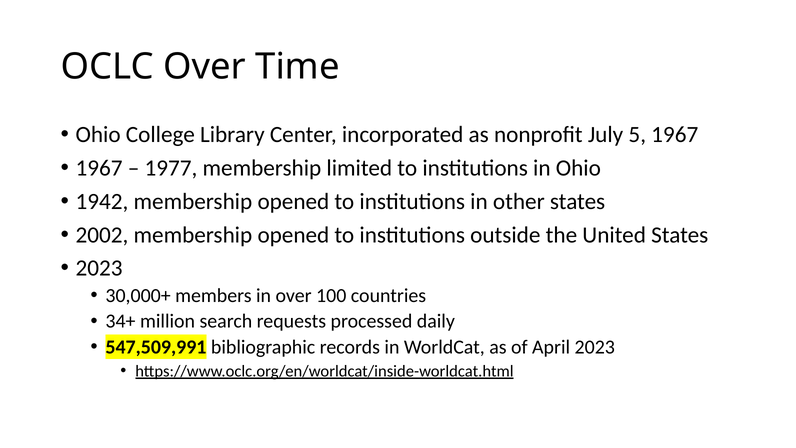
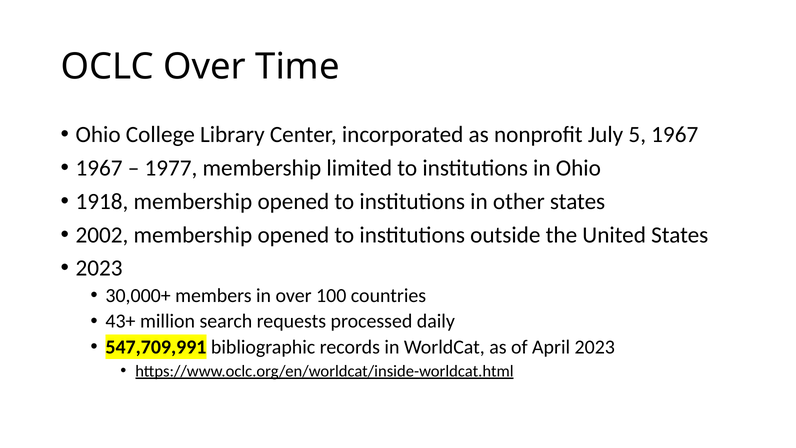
1942: 1942 -> 1918 (102, 201)
34+: 34+ -> 43+ (120, 321)
547,509,991: 547,509,991 -> 547,709,991 (156, 347)
